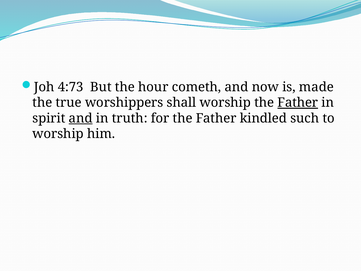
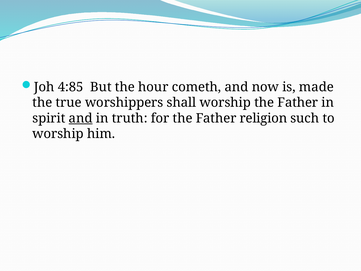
4:73: 4:73 -> 4:85 (71, 87)
Father underline: present -> none (298, 103)
kindled: kindled -> religion (263, 118)
